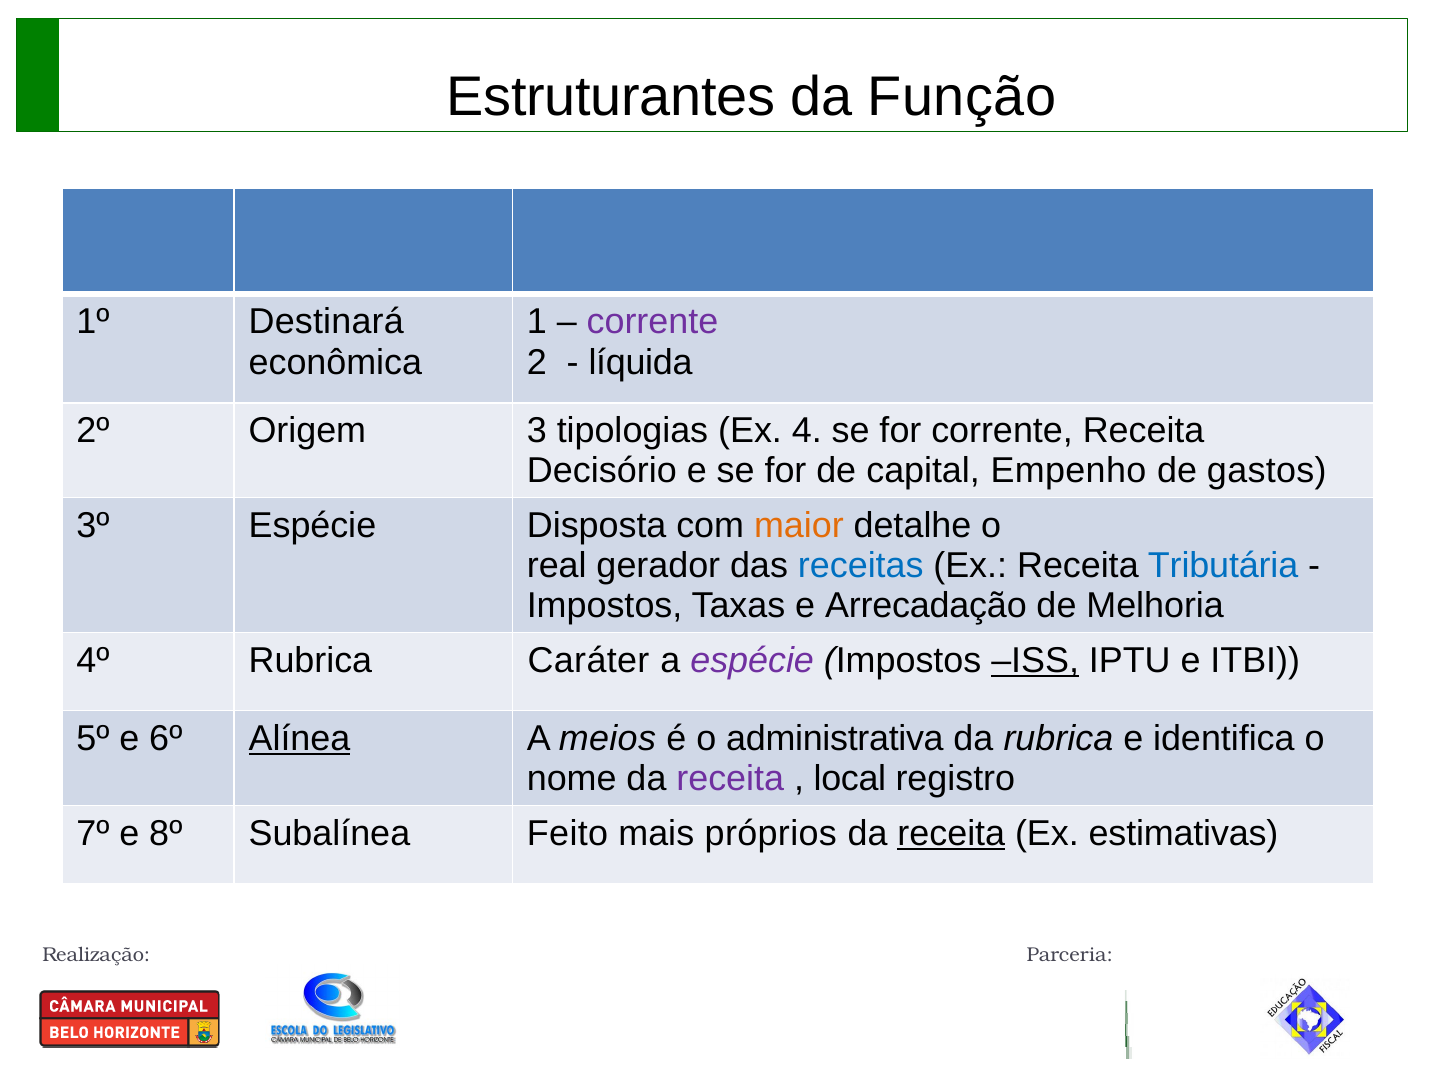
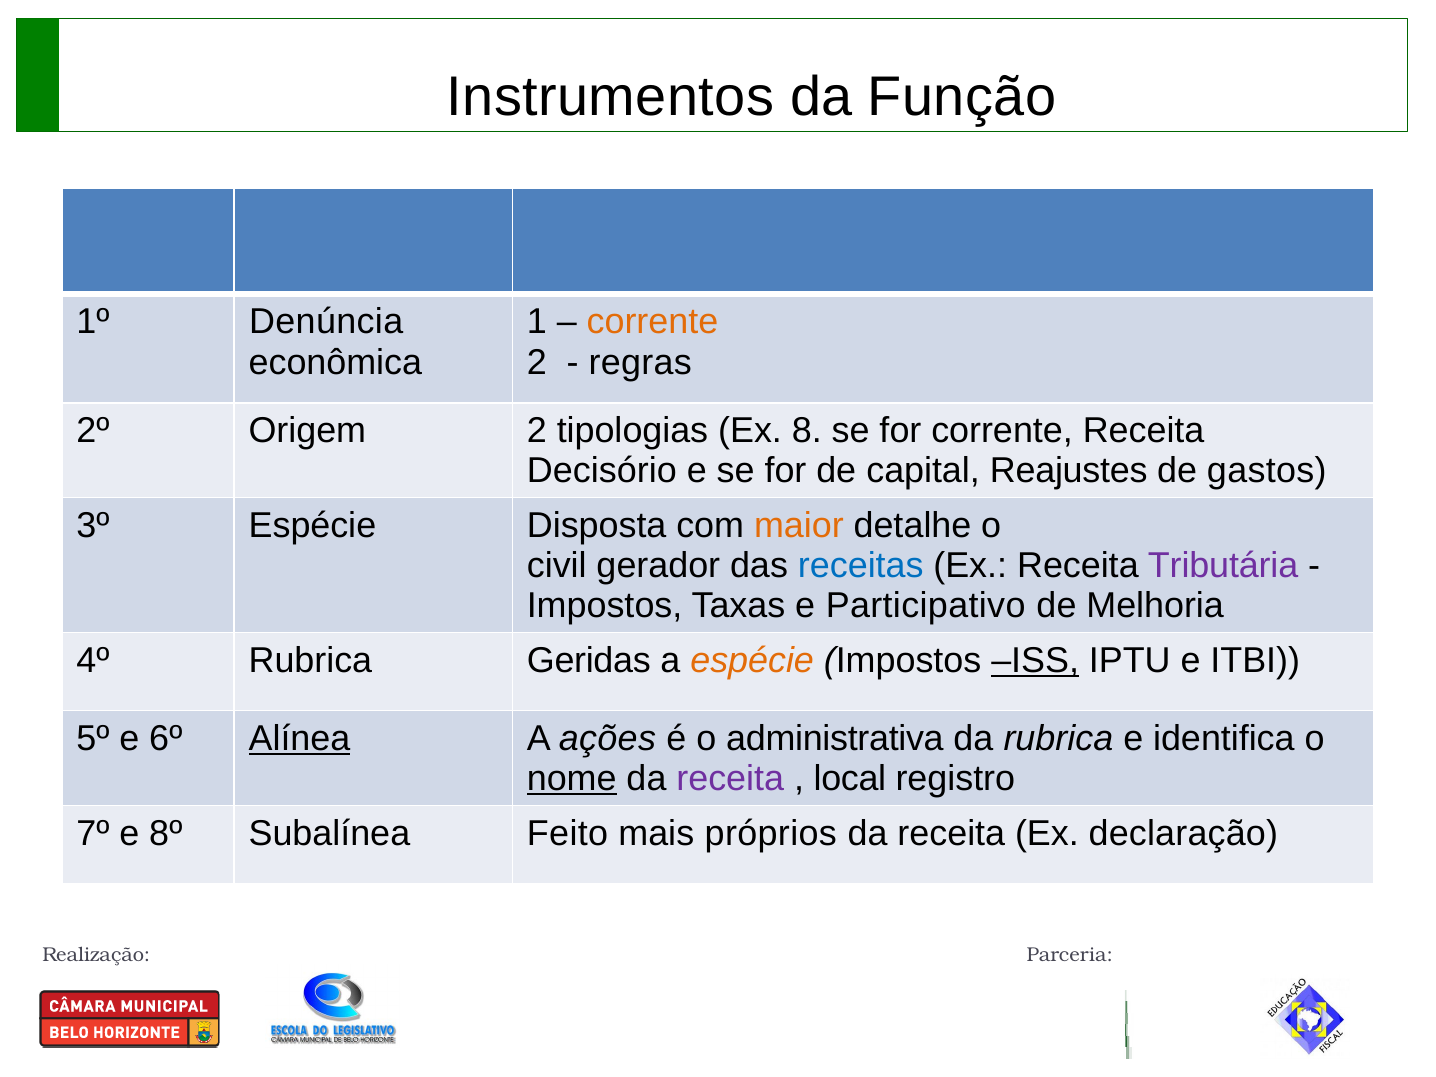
Estruturantes: Estruturantes -> Instrumentos (610, 97)
Destinará: Destinará -> Denúncia (326, 322)
corrente colour: purple -> orange (652, 322)
líquida: líquida -> regras (640, 362)
Origem 3: 3 -> 2 (537, 431)
4: 4 -> 8 (807, 431)
Empenho: Empenho -> Reajustes (1069, 471)
real: real -> civil (557, 566)
Tributária colour: blue -> purple (1223, 566)
Arrecadação: Arrecadação -> Participativo (926, 606)
Caráter: Caráter -> Geridas (589, 660)
espécie colour: purple -> orange (752, 660)
meios: meios -> ações (607, 738)
nome underline: none -> present (572, 779)
receita underline: present -> none (951, 833)
estimativas: estimativas -> declaração (1183, 833)
